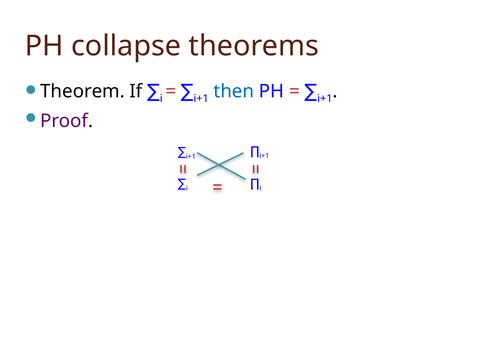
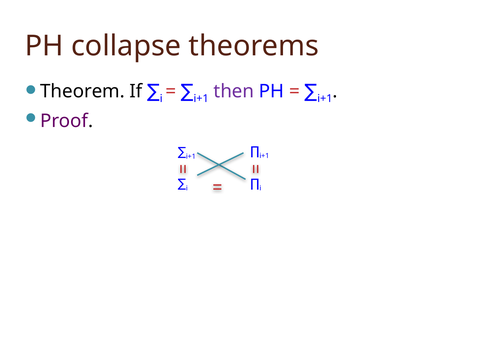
then colour: blue -> purple (234, 91)
